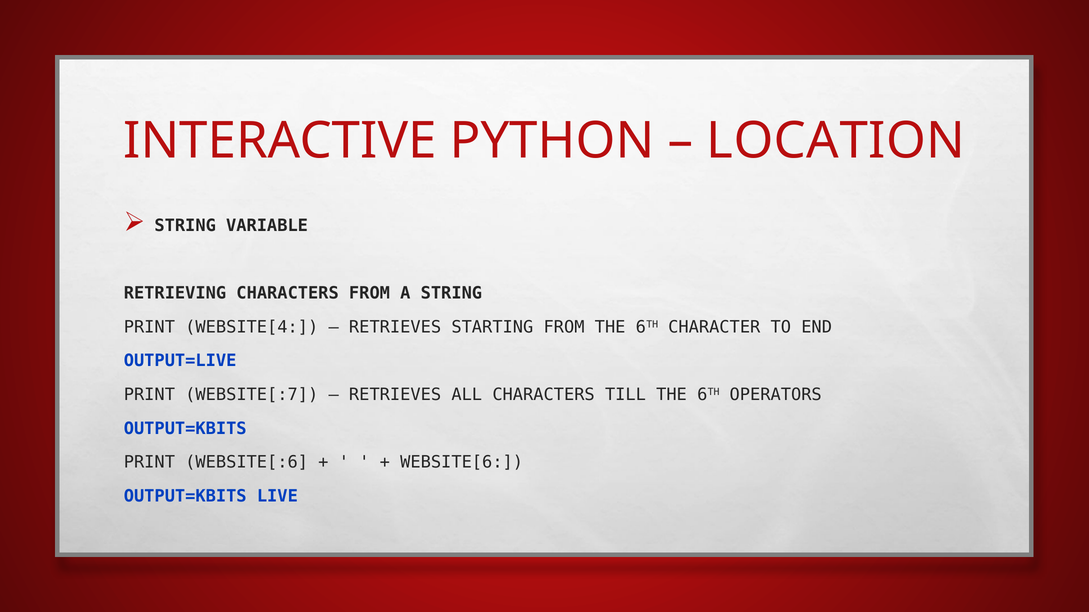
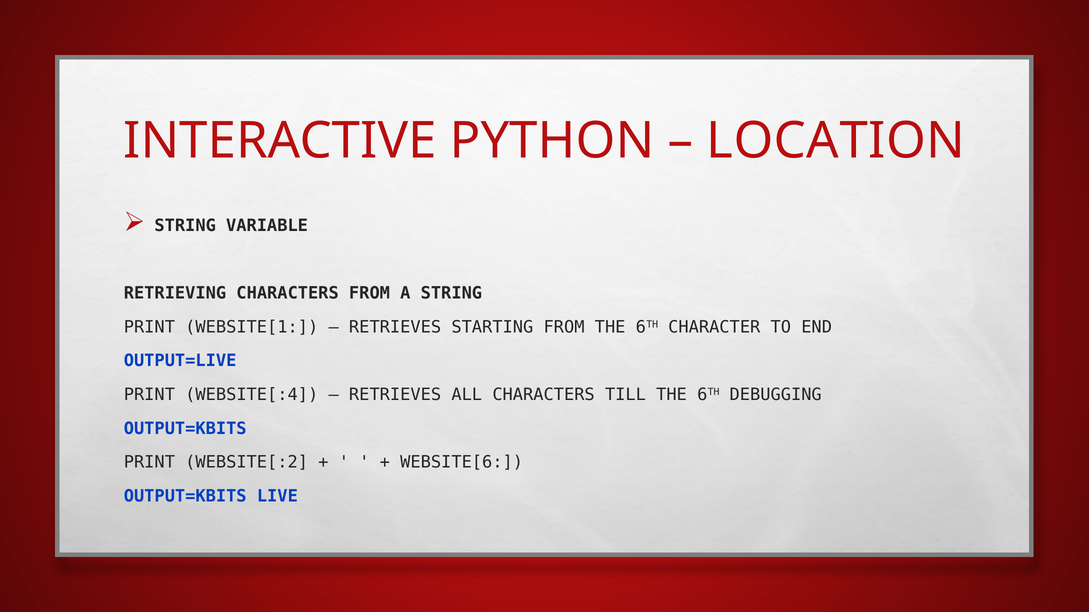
WEBSITE[4: WEBSITE[4 -> WEBSITE[1 (252, 327)
WEBSITE[:7: WEBSITE[:7 -> WEBSITE[:4 (252, 395)
OPERATORS: OPERATORS -> DEBUGGING (776, 395)
WEBSITE[:6: WEBSITE[:6 -> WEBSITE[:2 (247, 463)
